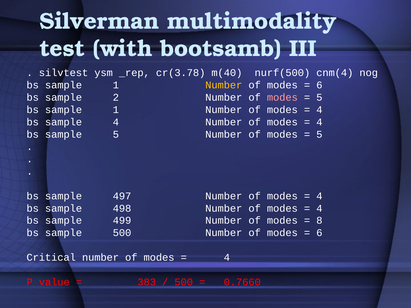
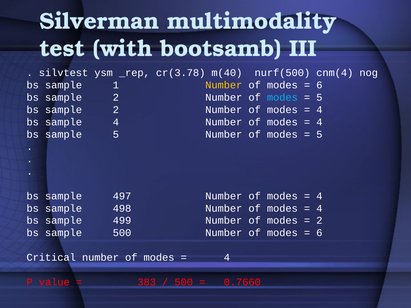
modes colour: pink -> light blue (282, 97)
1: 1 -> 2 (116, 110)
8: 8 -> 2 (319, 221)
